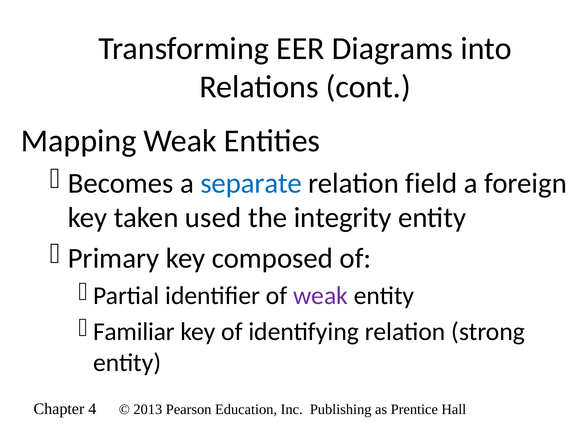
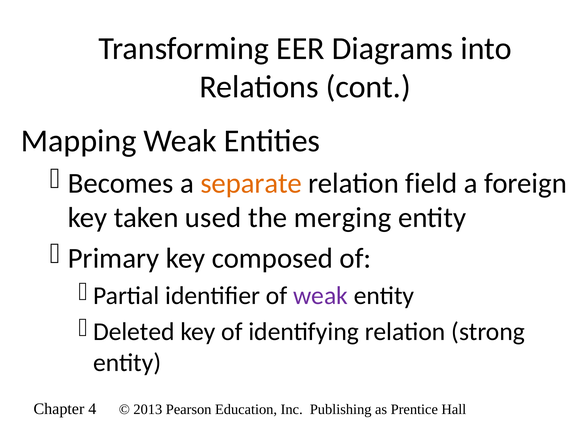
separate colour: blue -> orange (251, 183)
integrity: integrity -> merging (343, 218)
Familiar: Familiar -> Deleted (134, 332)
